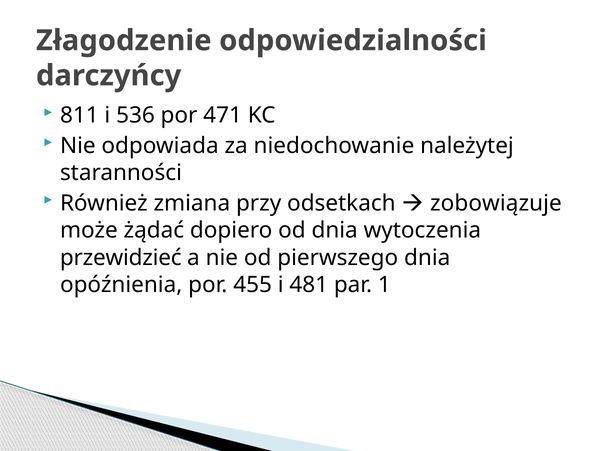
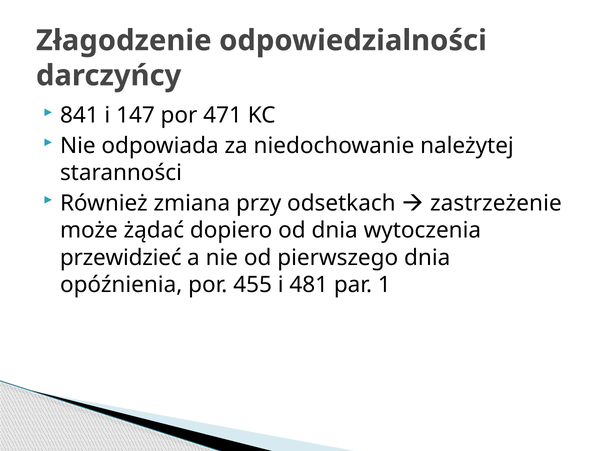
811: 811 -> 841 (79, 115)
536: 536 -> 147 (135, 115)
zobowiązuje: zobowiązuje -> zastrzeżenie (496, 203)
